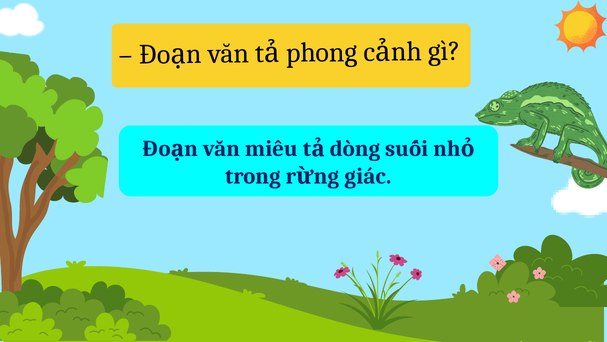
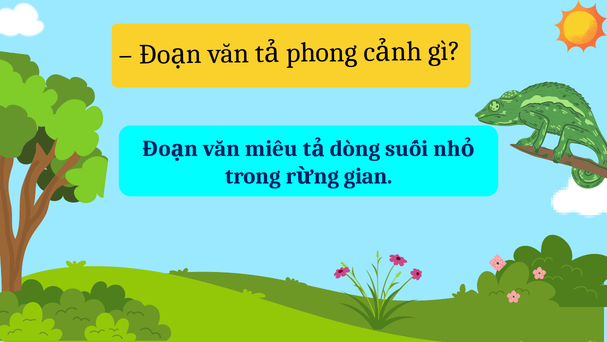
giác: giác -> gian (368, 176)
